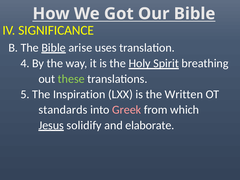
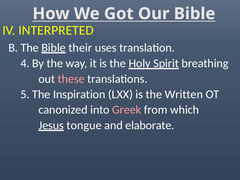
SIGNIFICANCE: SIGNIFICANCE -> INTERPRETED (56, 30)
arise: arise -> their (80, 48)
these colour: light green -> pink (71, 79)
standards: standards -> canonized (63, 110)
solidify: solidify -> tongue (84, 125)
